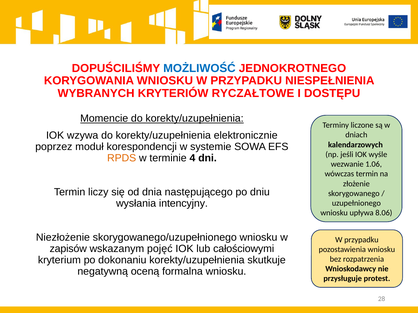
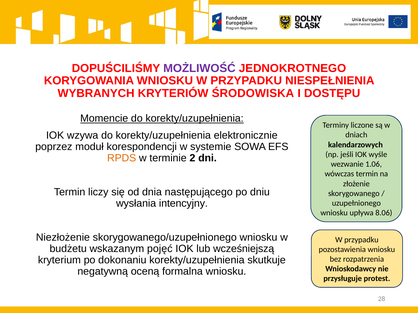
MOŻLIWOŚĆ colour: blue -> purple (199, 68)
RYCZAŁTOWE: RYCZAŁTOWE -> ŚRODOWISKA (253, 93)
4: 4 -> 2 (192, 158)
zapisów: zapisów -> budżetu (68, 249)
całościowymi: całościowymi -> wcześniejszą (244, 249)
